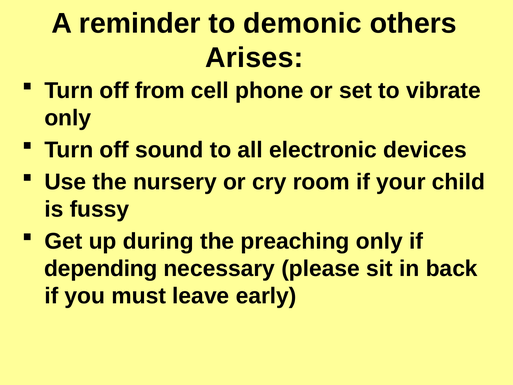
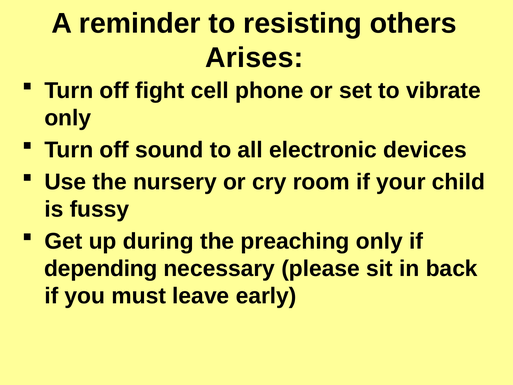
demonic: demonic -> resisting (303, 23)
from: from -> fight (160, 91)
